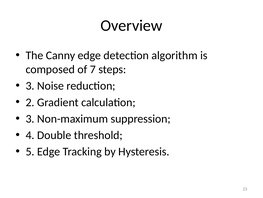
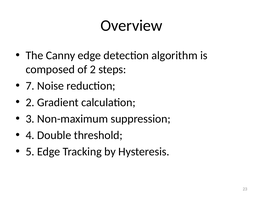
of 7: 7 -> 2 (93, 69)
3: 3 -> 7 (30, 86)
